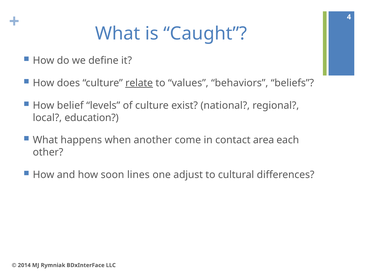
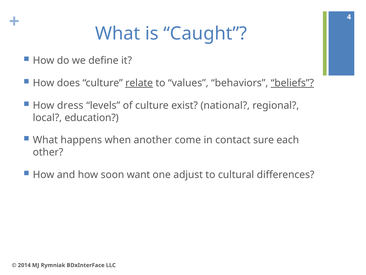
beliefs underline: none -> present (292, 83)
belief: belief -> dress (70, 105)
area: area -> sure (264, 140)
lines: lines -> want (138, 174)
